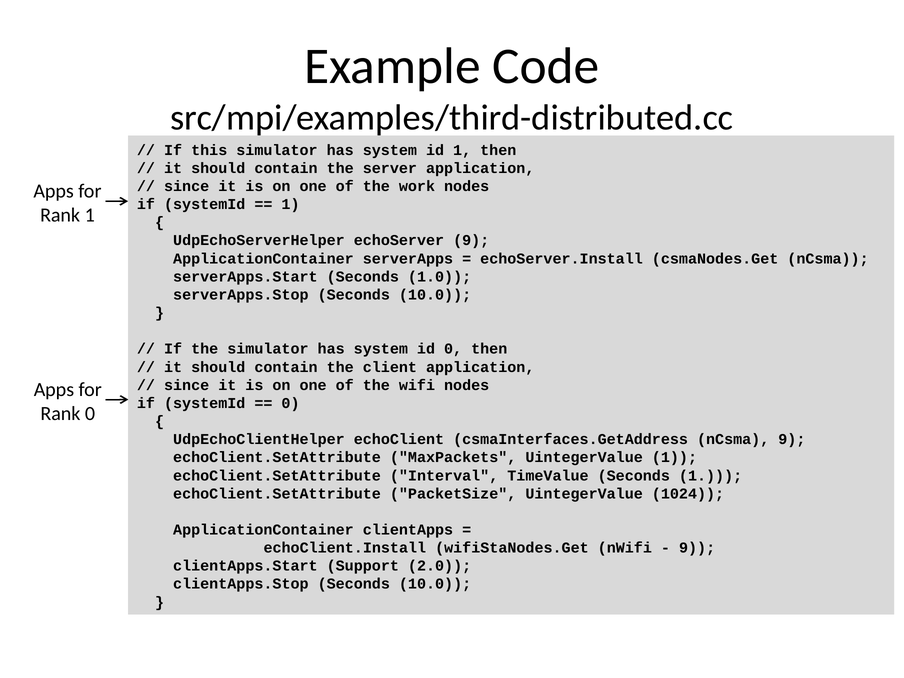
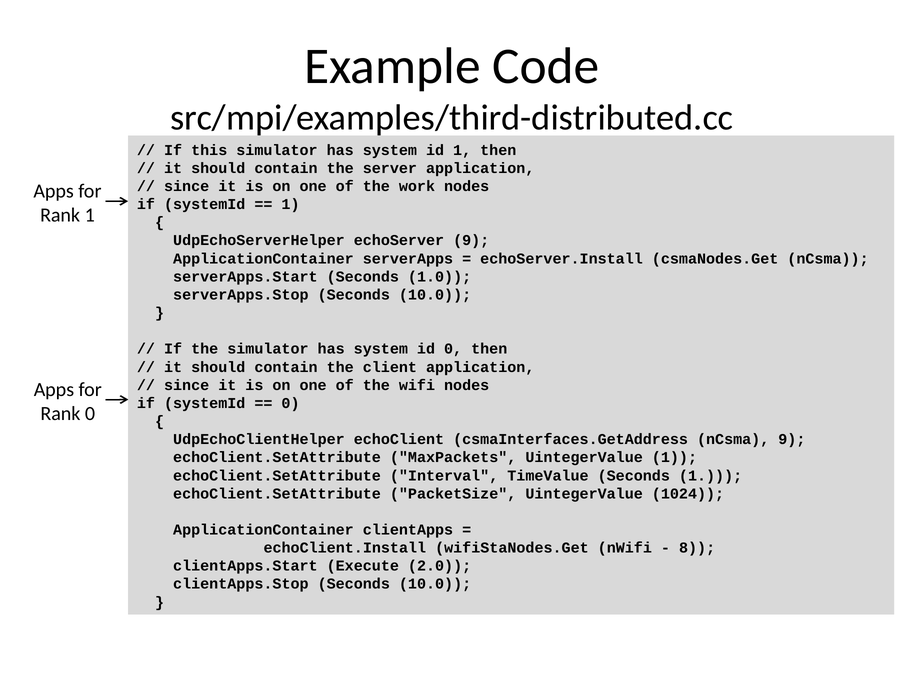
9: 9 -> 8 (697, 548)
Support: Support -> Execute (363, 566)
